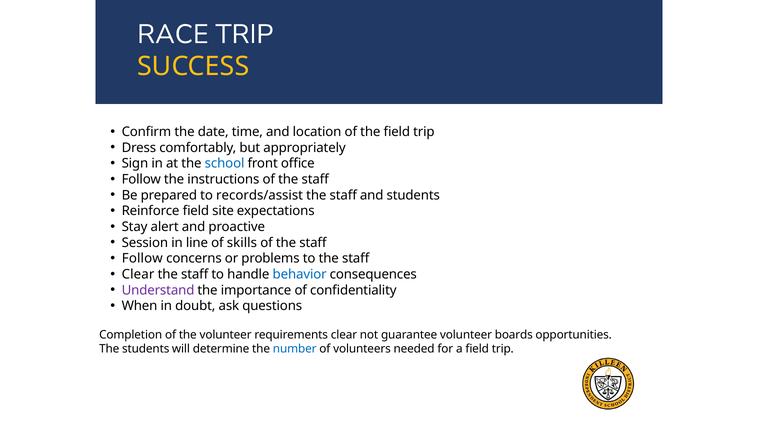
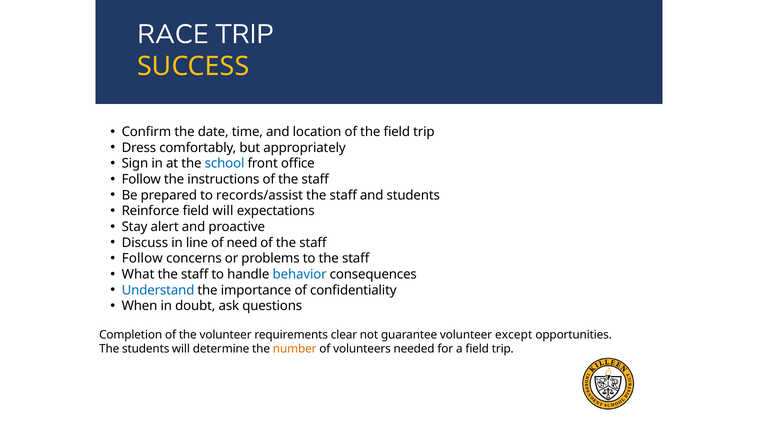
field site: site -> will (223, 211)
Session: Session -> Discuss (145, 243)
skills: skills -> need (242, 243)
Clear: Clear -> What (138, 274)
Understand colour: purple -> blue (158, 290)
boards: boards -> except (514, 335)
number colour: blue -> orange (295, 349)
